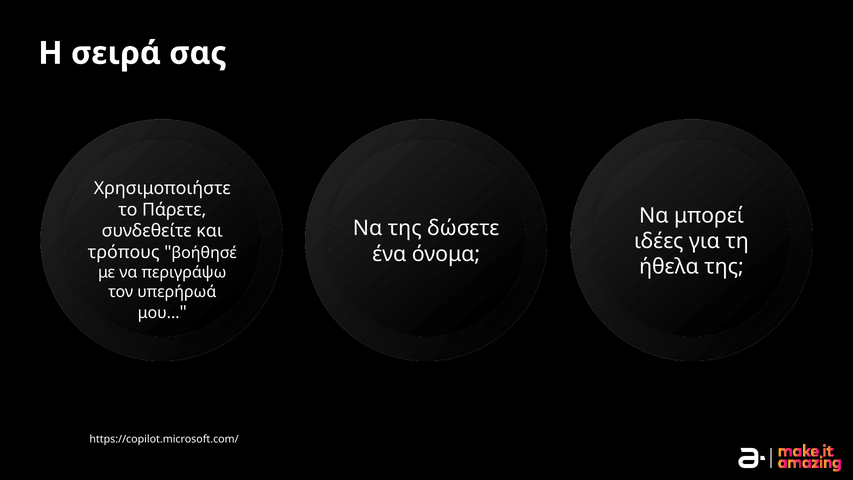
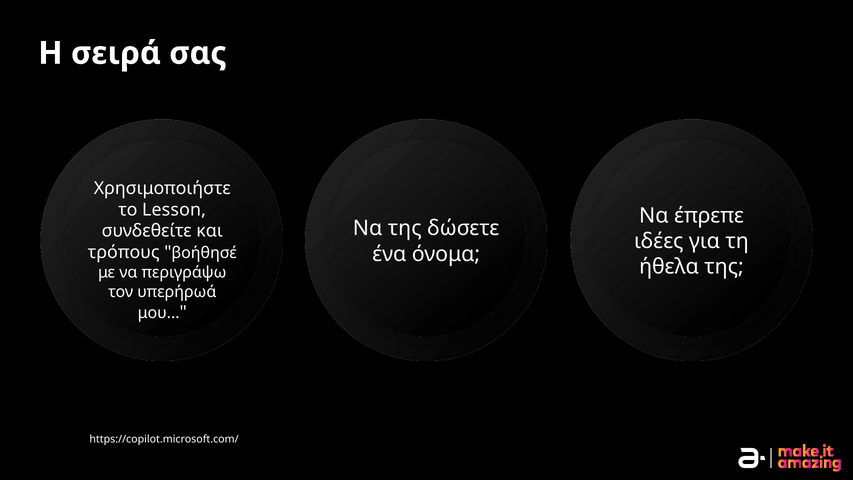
Πάρετε: Πάρετε -> Lesson (174, 210)
μπορεί: μπορεί -> έπρεπε (709, 215)
